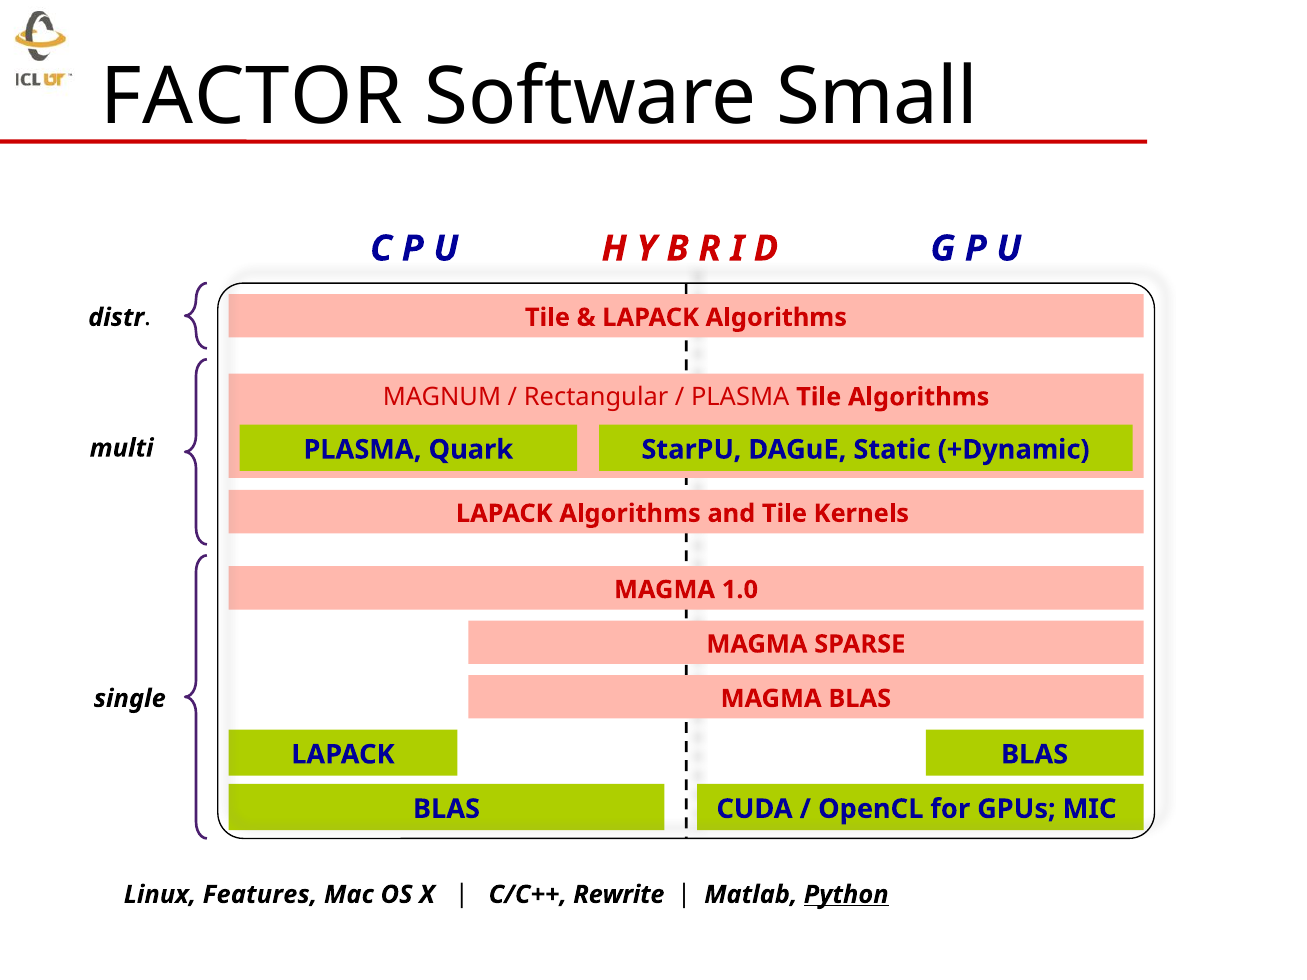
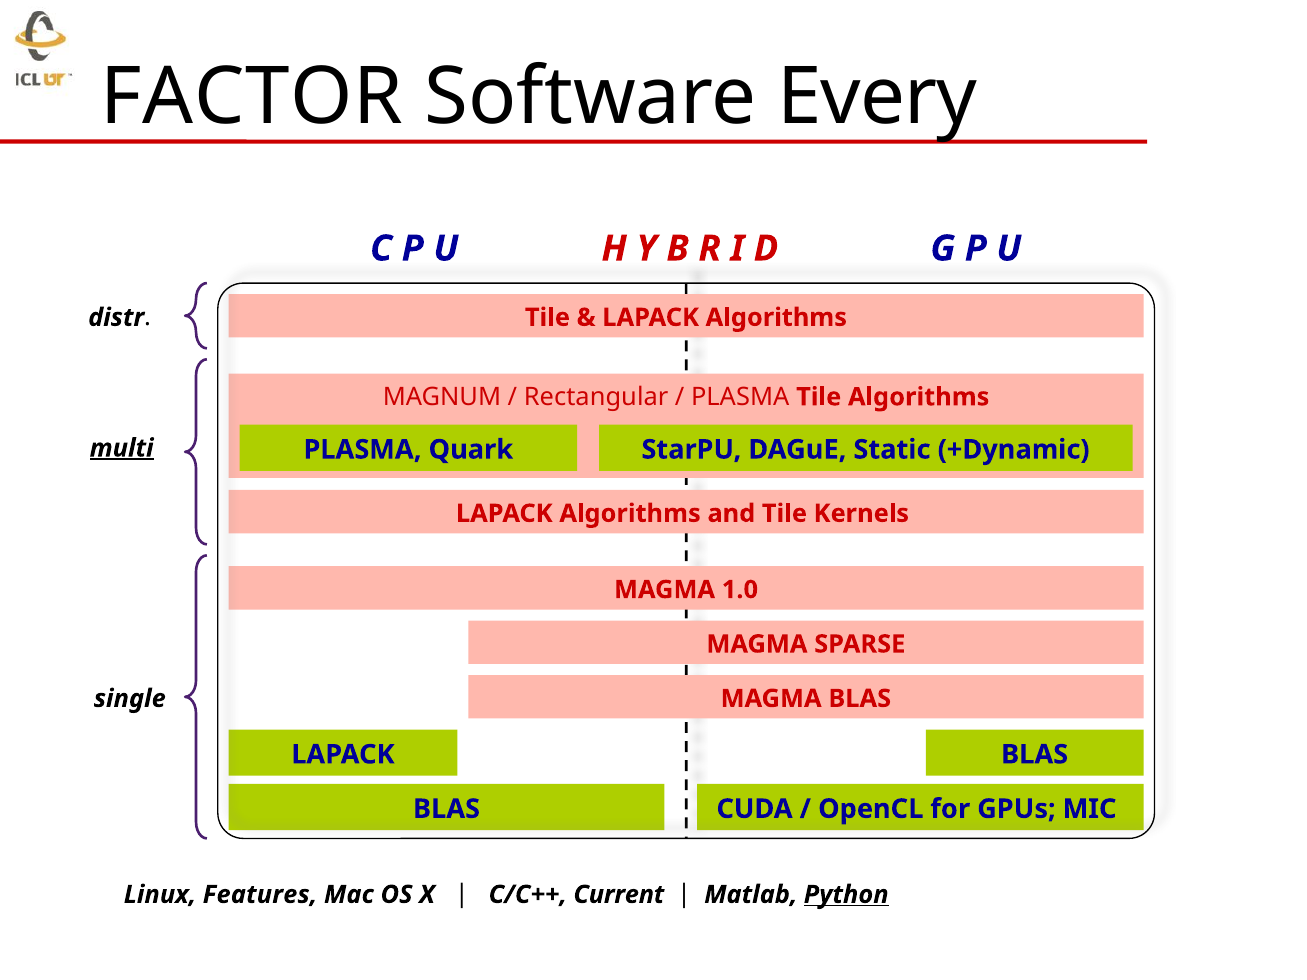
Small: Small -> Every (877, 97)
multi underline: none -> present (122, 448)
Rewrite: Rewrite -> Current (619, 895)
